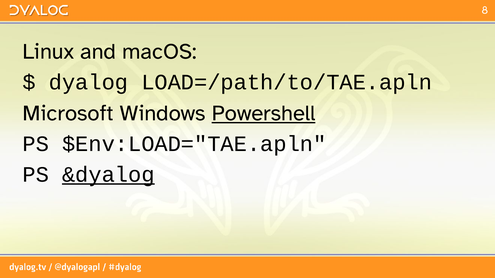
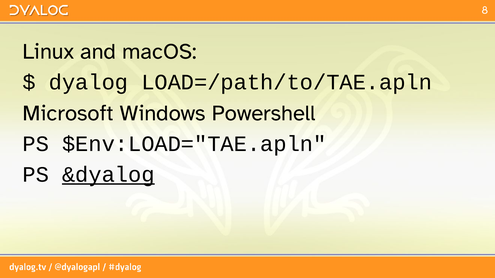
Powershell underline: present -> none (264, 113)
